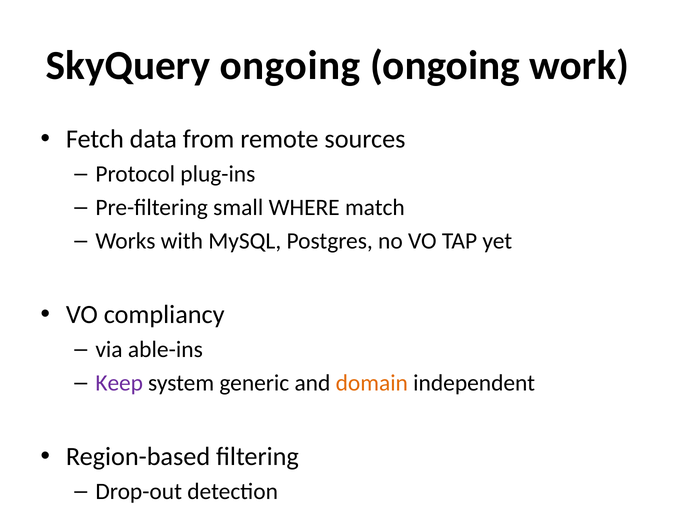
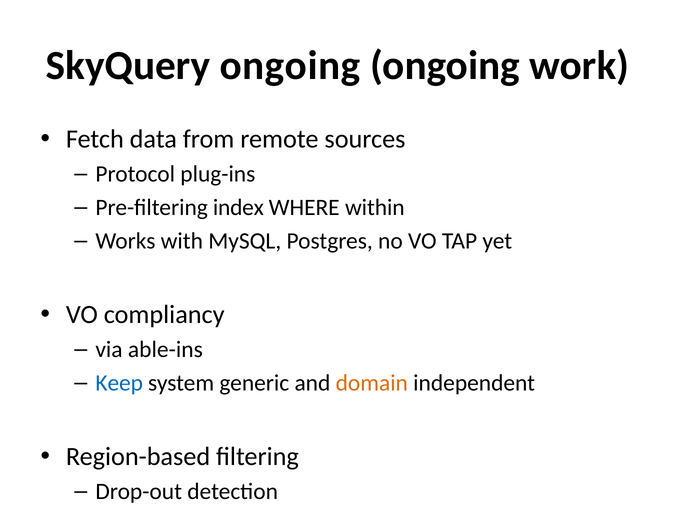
small: small -> index (238, 208)
match: match -> within (375, 208)
Keep colour: purple -> blue (119, 383)
